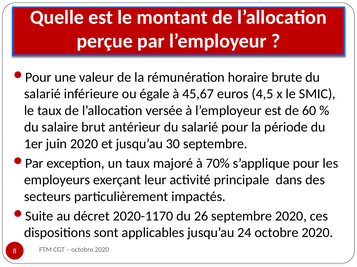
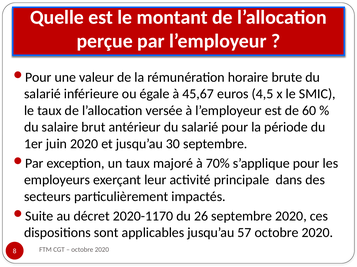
24: 24 -> 57 (244, 233)
